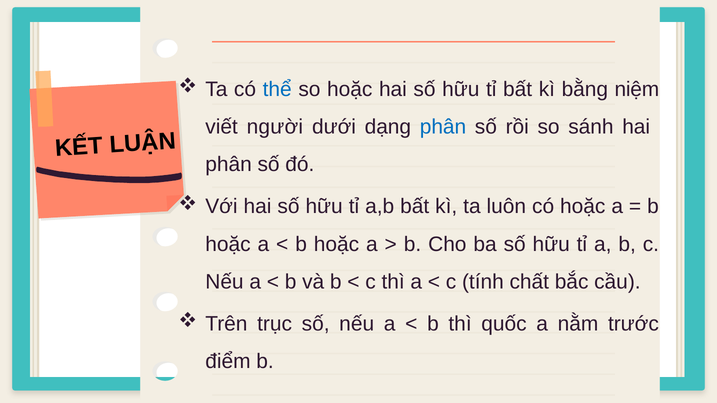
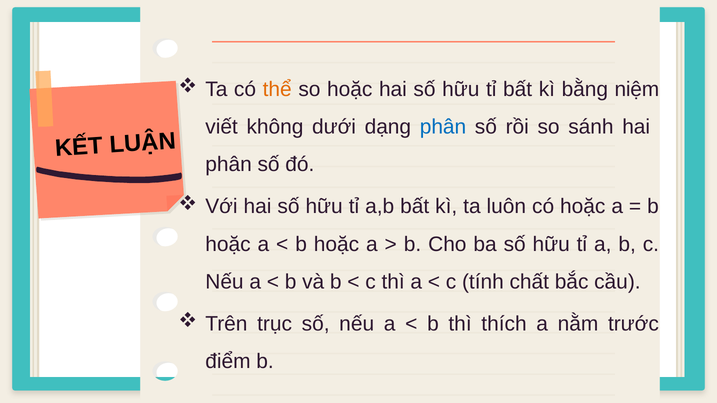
thể colour: blue -> orange (277, 89)
người: người -> không (275, 127)
quốc: quốc -> thích (504, 324)
